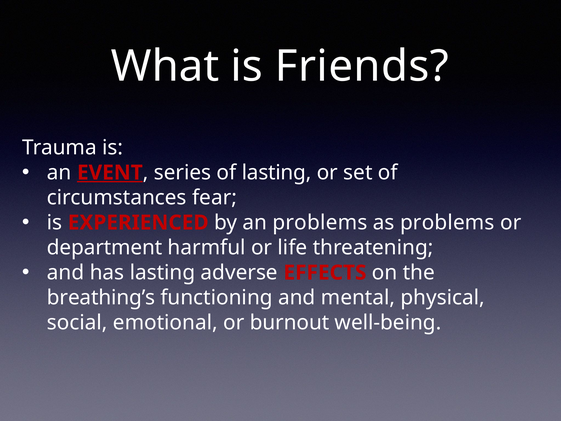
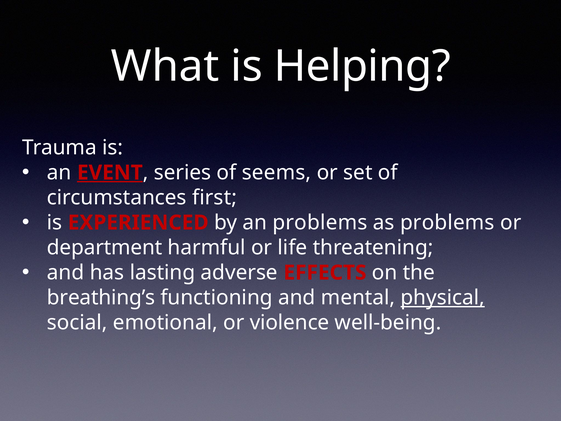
Friends: Friends -> Helping (362, 66)
of lasting: lasting -> seems (276, 173)
fear: fear -> first (215, 198)
physical underline: none -> present (443, 297)
burnout: burnout -> violence (290, 322)
